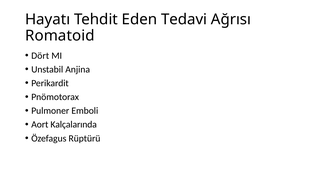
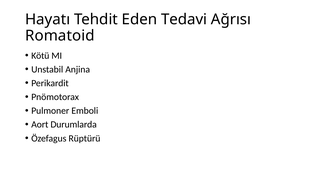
Dört: Dört -> Kötü (40, 56)
Kalçalarında: Kalçalarında -> Durumlarda (74, 125)
